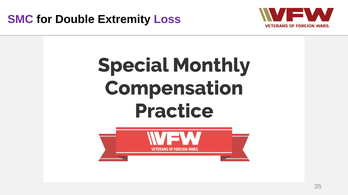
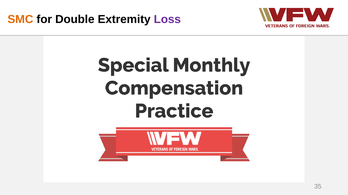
SMC colour: purple -> orange (20, 19)
